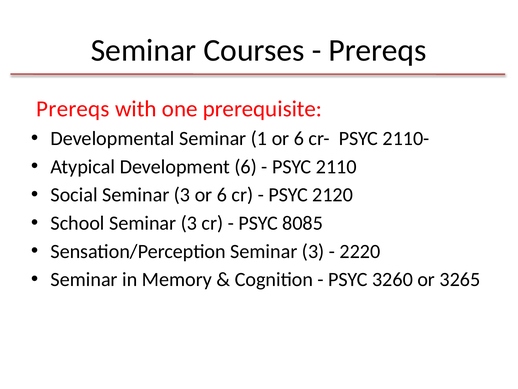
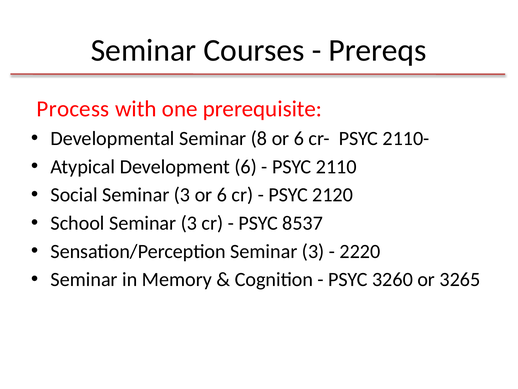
Prereqs: Prereqs -> Process (73, 109)
1: 1 -> 8 (259, 138)
8085: 8085 -> 8537 (303, 223)
